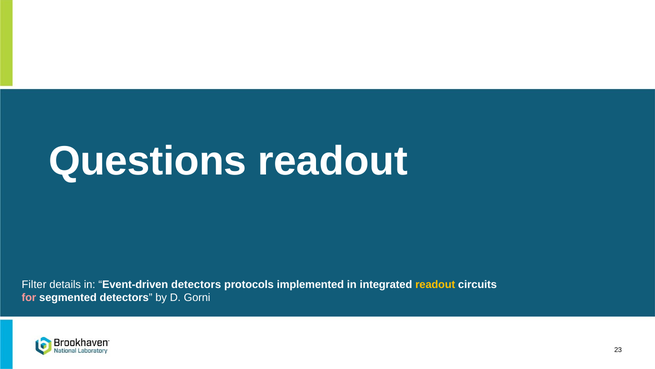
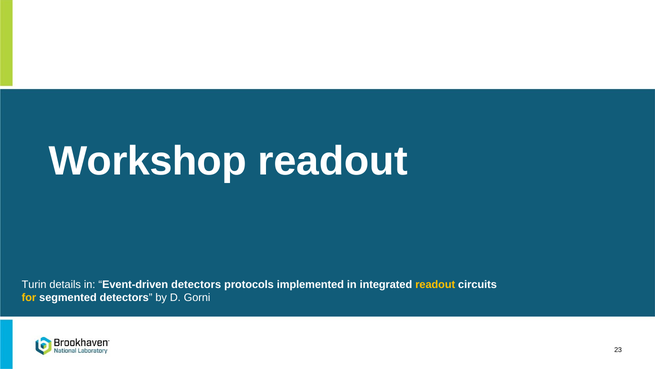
Questions: Questions -> Workshop (148, 161)
Filter: Filter -> Turin (34, 284)
for colour: pink -> yellow (29, 297)
